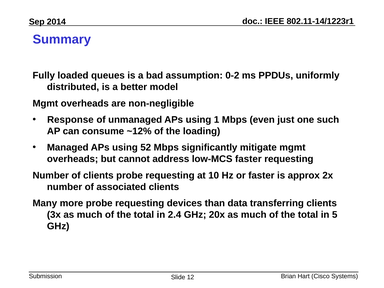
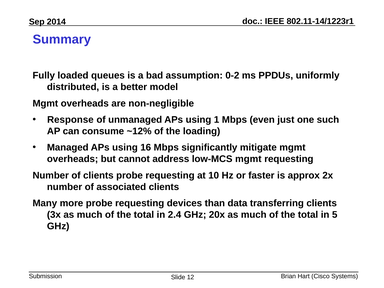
52: 52 -> 16 (146, 148)
low-MCS faster: faster -> mgmt (248, 159)
